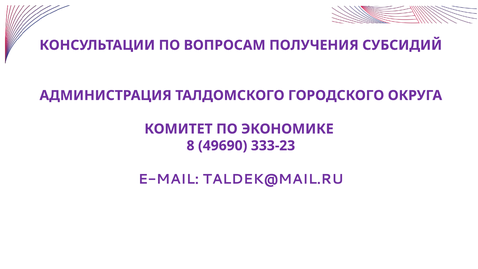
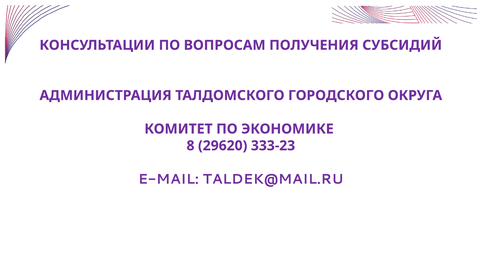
49690: 49690 -> 29620 (223, 146)
